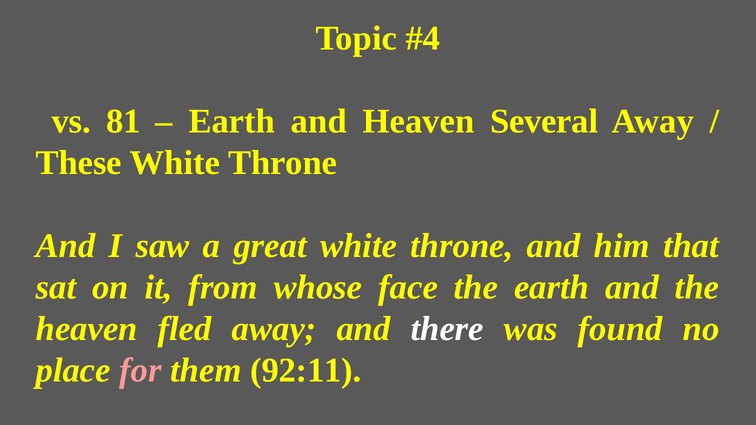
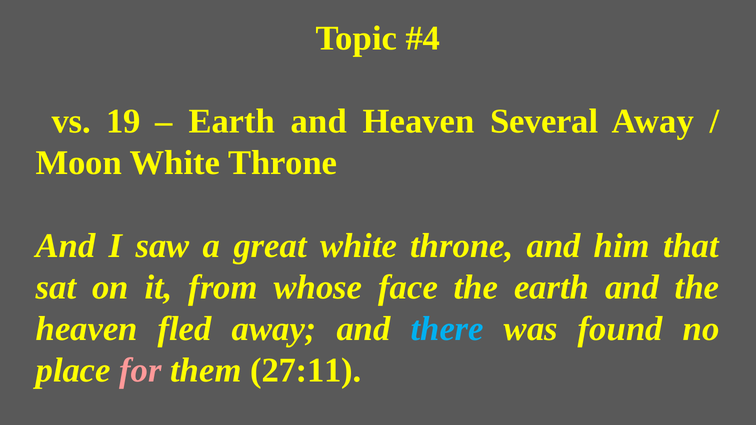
81: 81 -> 19 (123, 121)
These: These -> Moon (79, 163)
there colour: white -> light blue (447, 329)
92:11: 92:11 -> 27:11 (306, 371)
